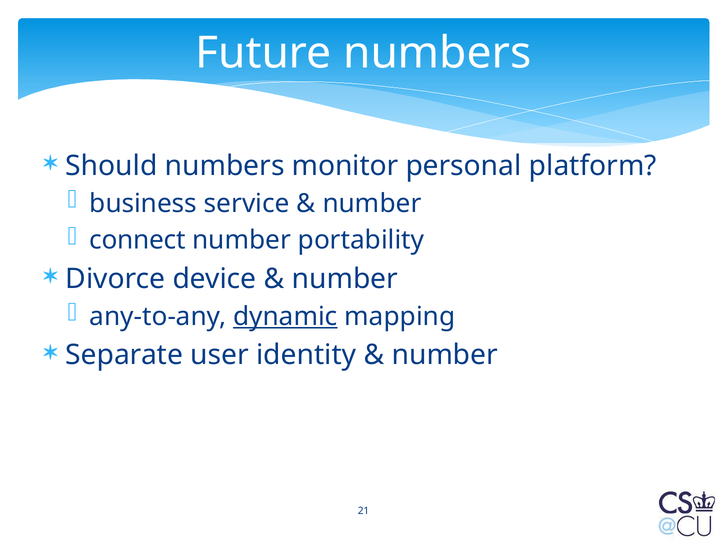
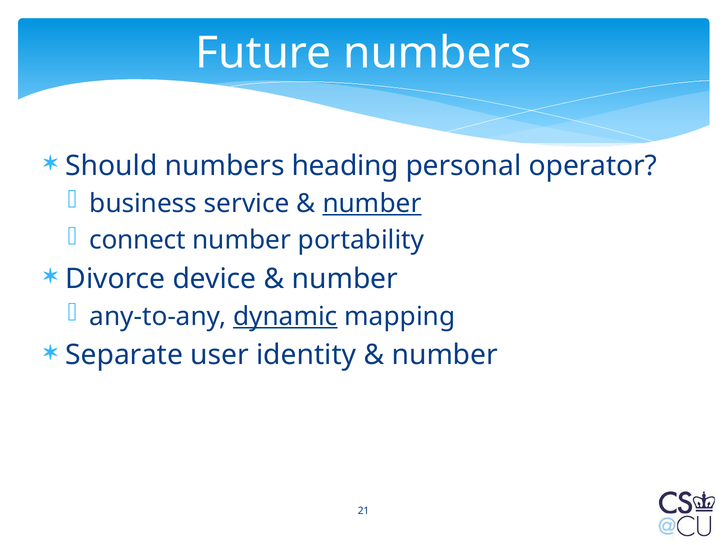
monitor: monitor -> heading (345, 166)
platform: platform -> operator (593, 166)
number underline: none -> present (372, 204)
